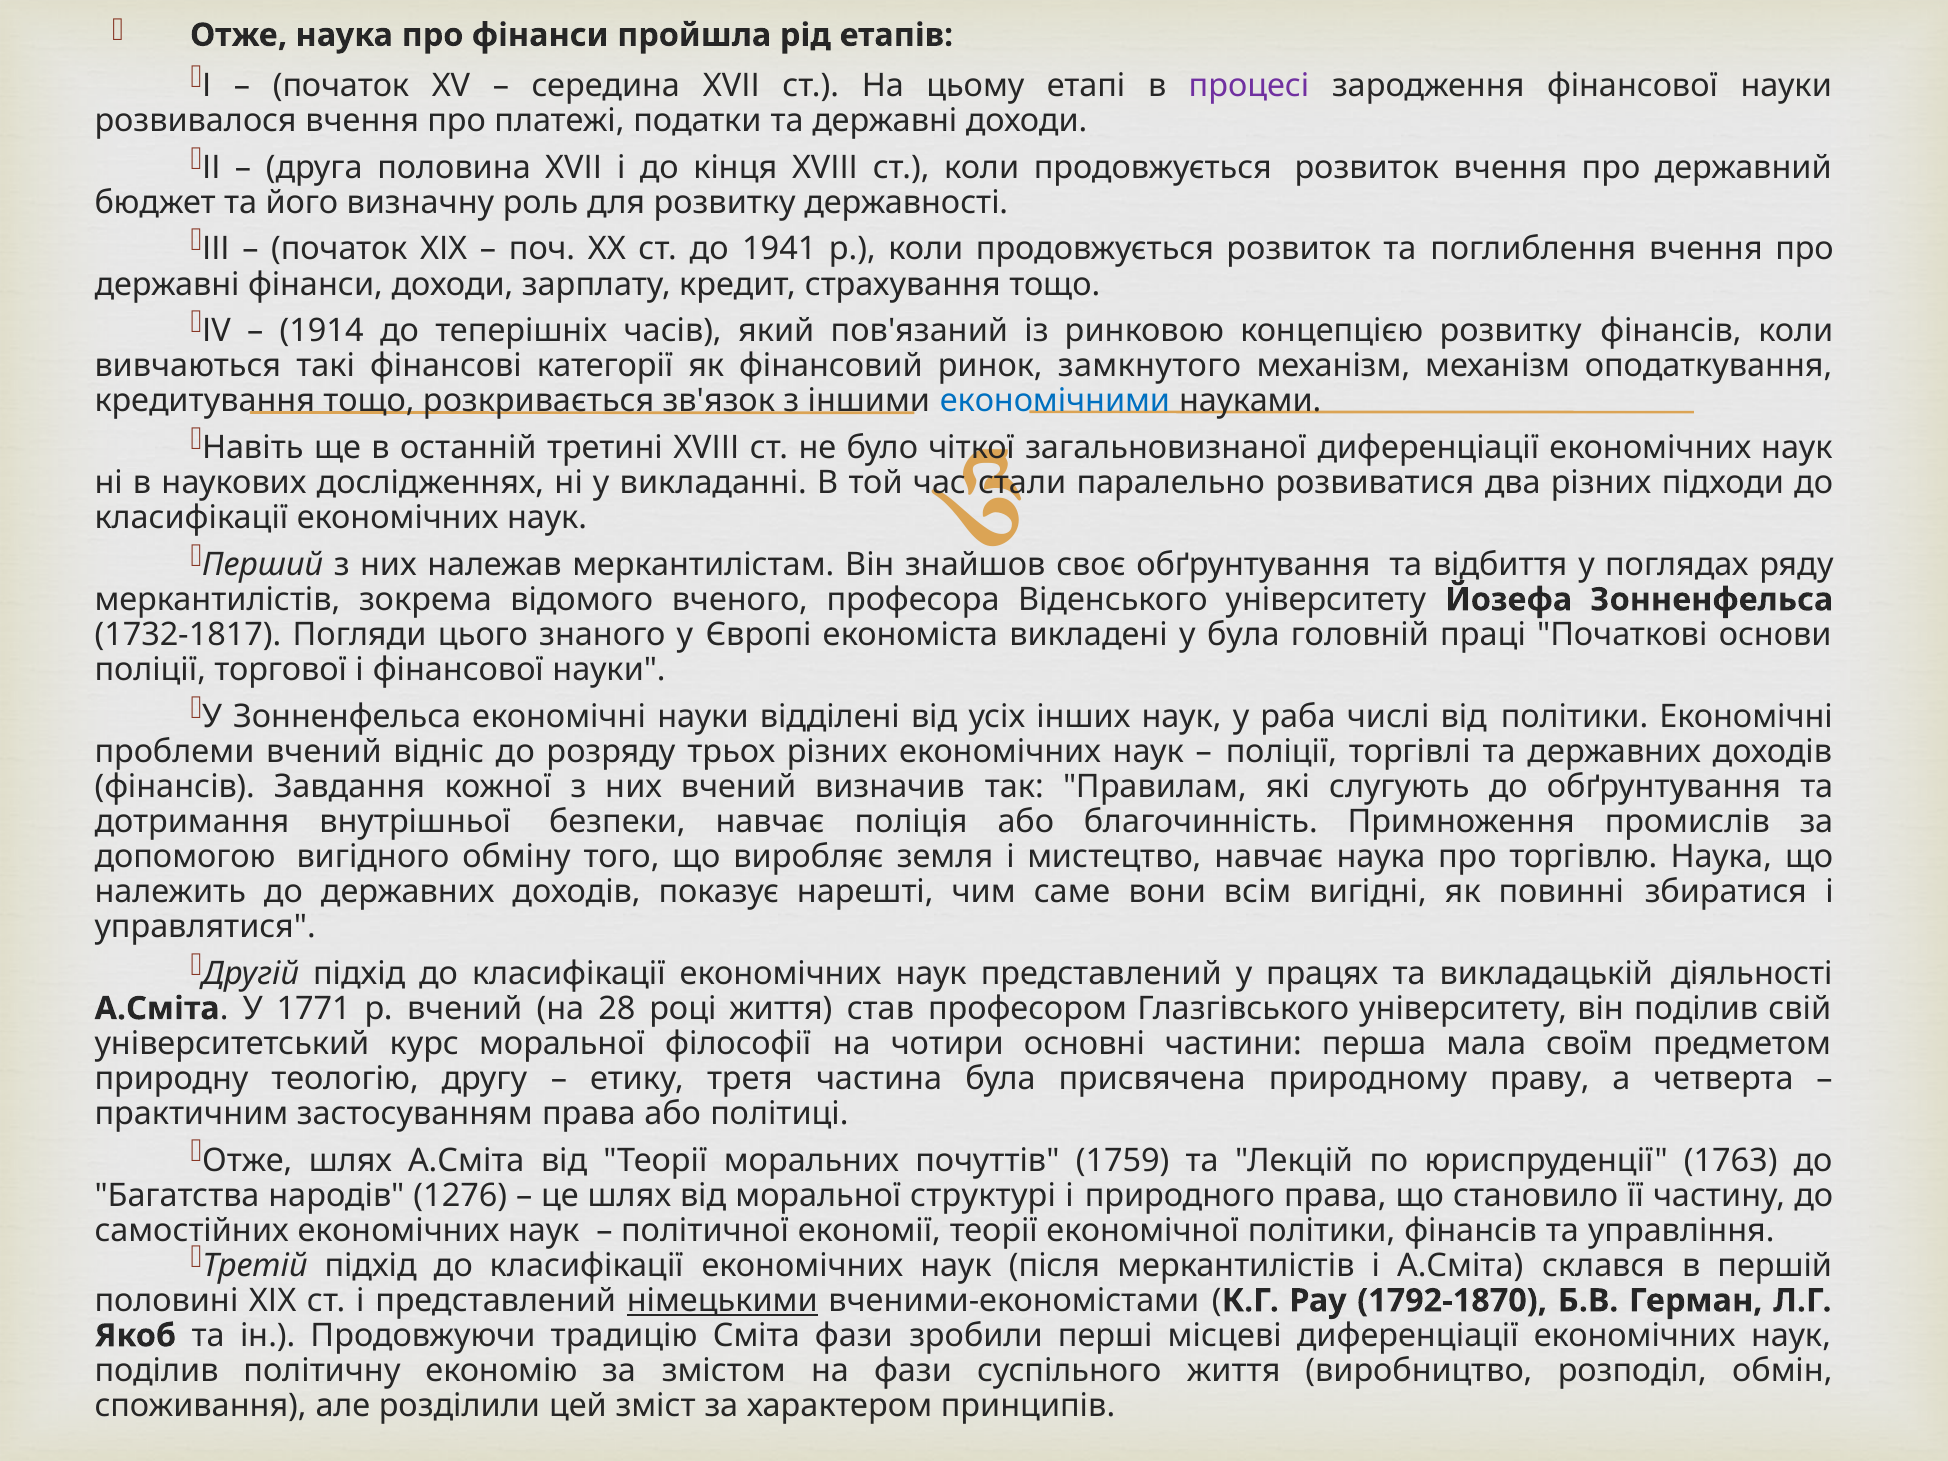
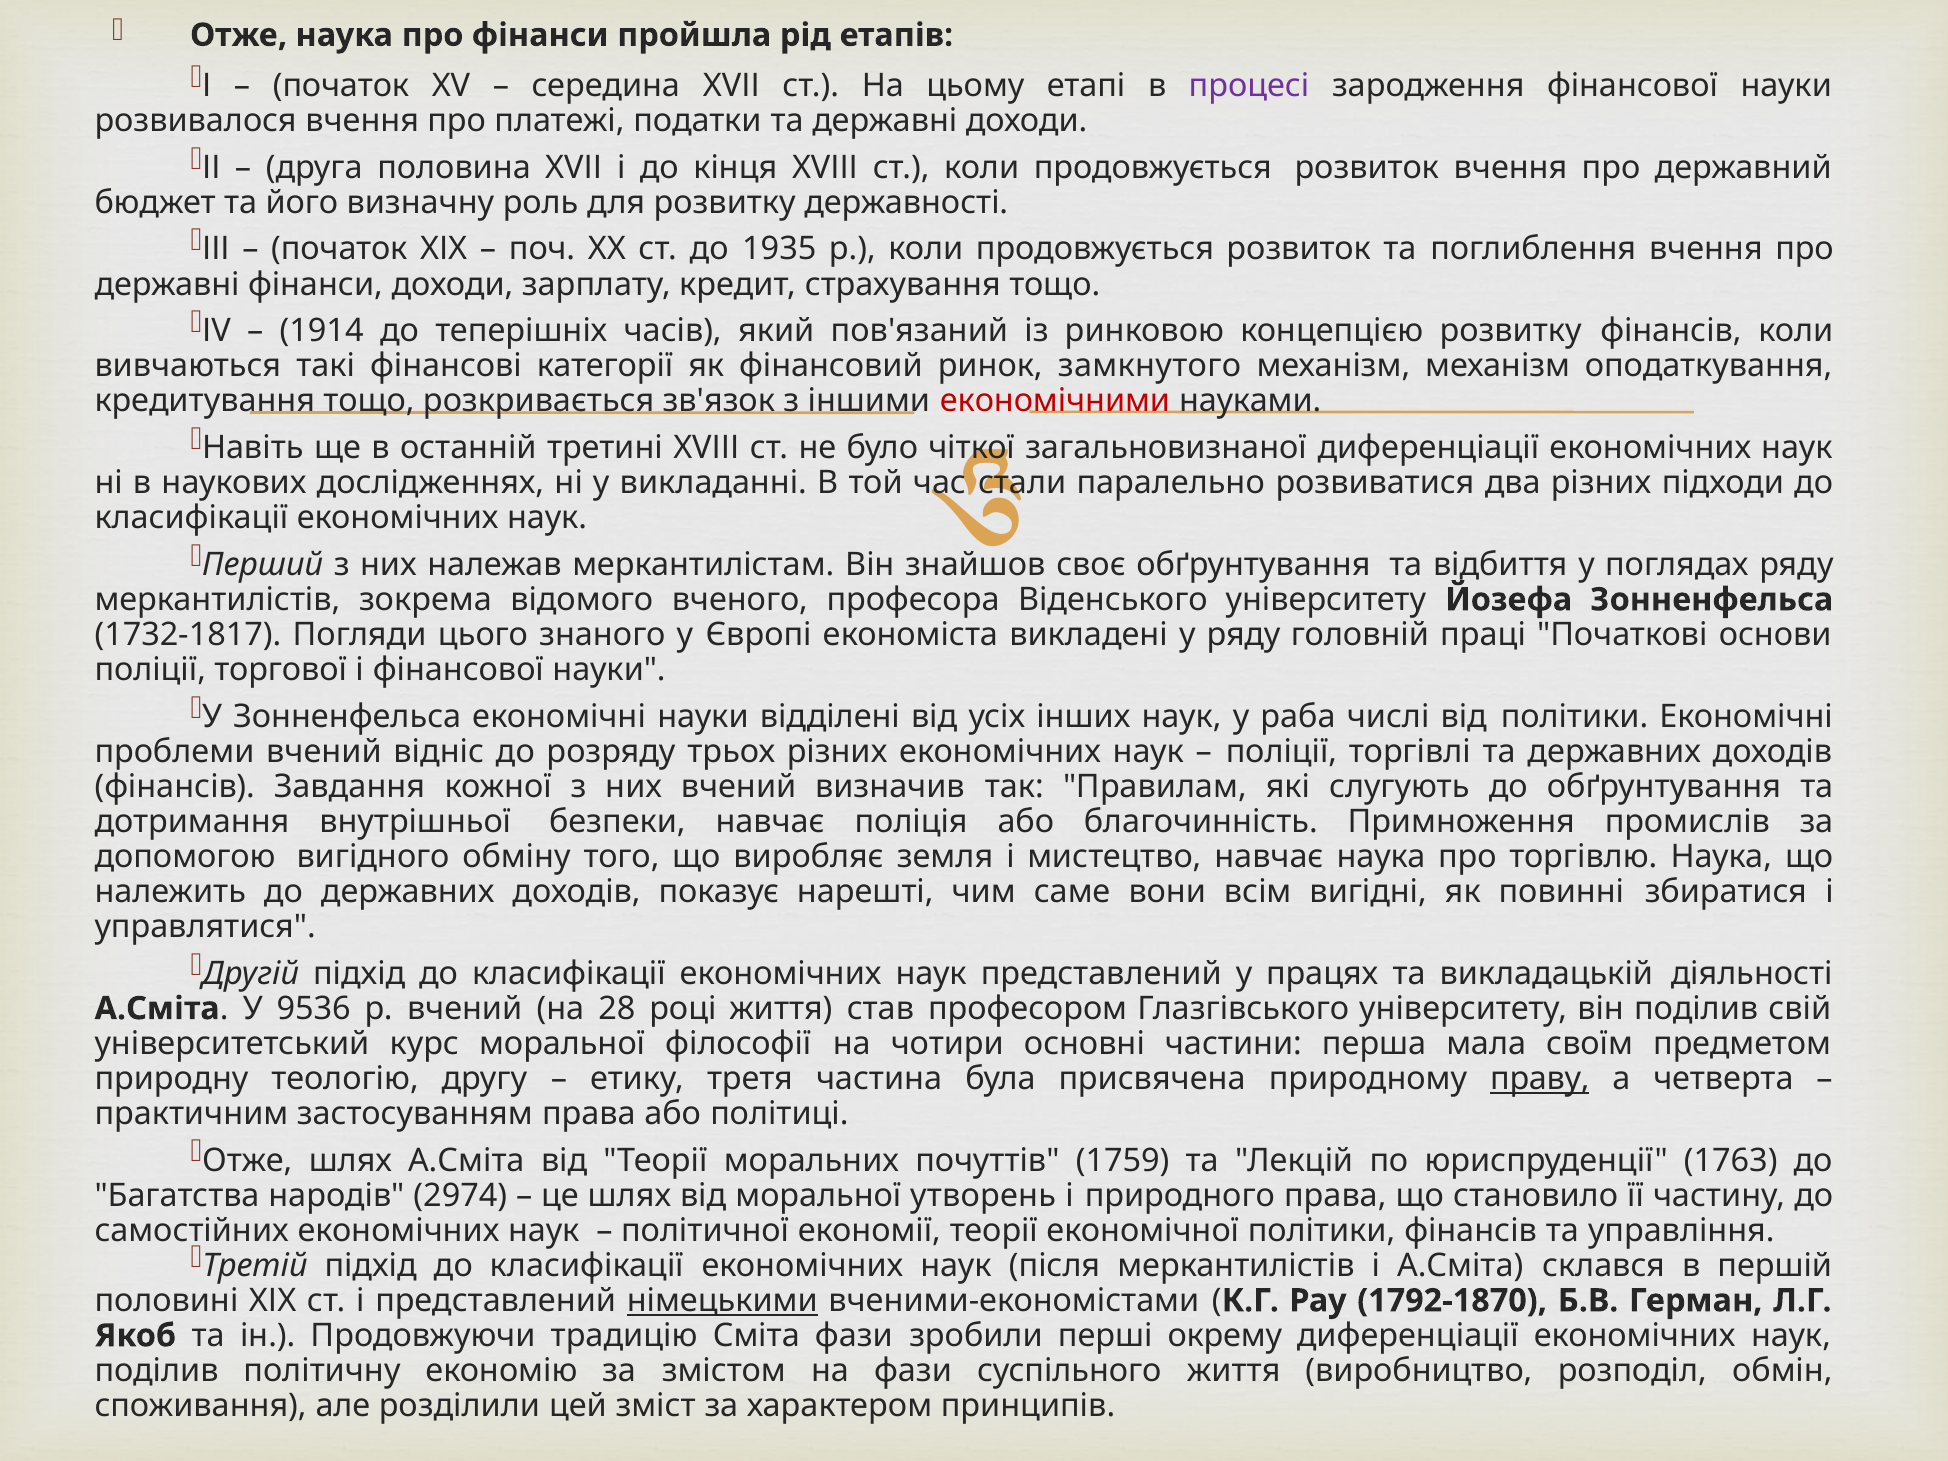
1941: 1941 -> 1935 (779, 249)
економічними colour: blue -> red (1055, 401)
у була: була -> ряду (1243, 635)
1771: 1771 -> 9536 (314, 1009)
праву underline: none -> present (1540, 1079)
1276: 1276 -> 2974 (460, 1195)
структурі: структурі -> утворень (983, 1195)
місцеві: місцеві -> окрему (1225, 1336)
